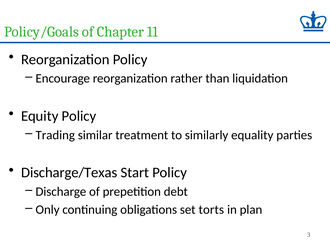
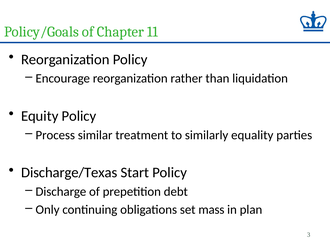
Trading: Trading -> Process (55, 135)
torts: torts -> mass (211, 209)
